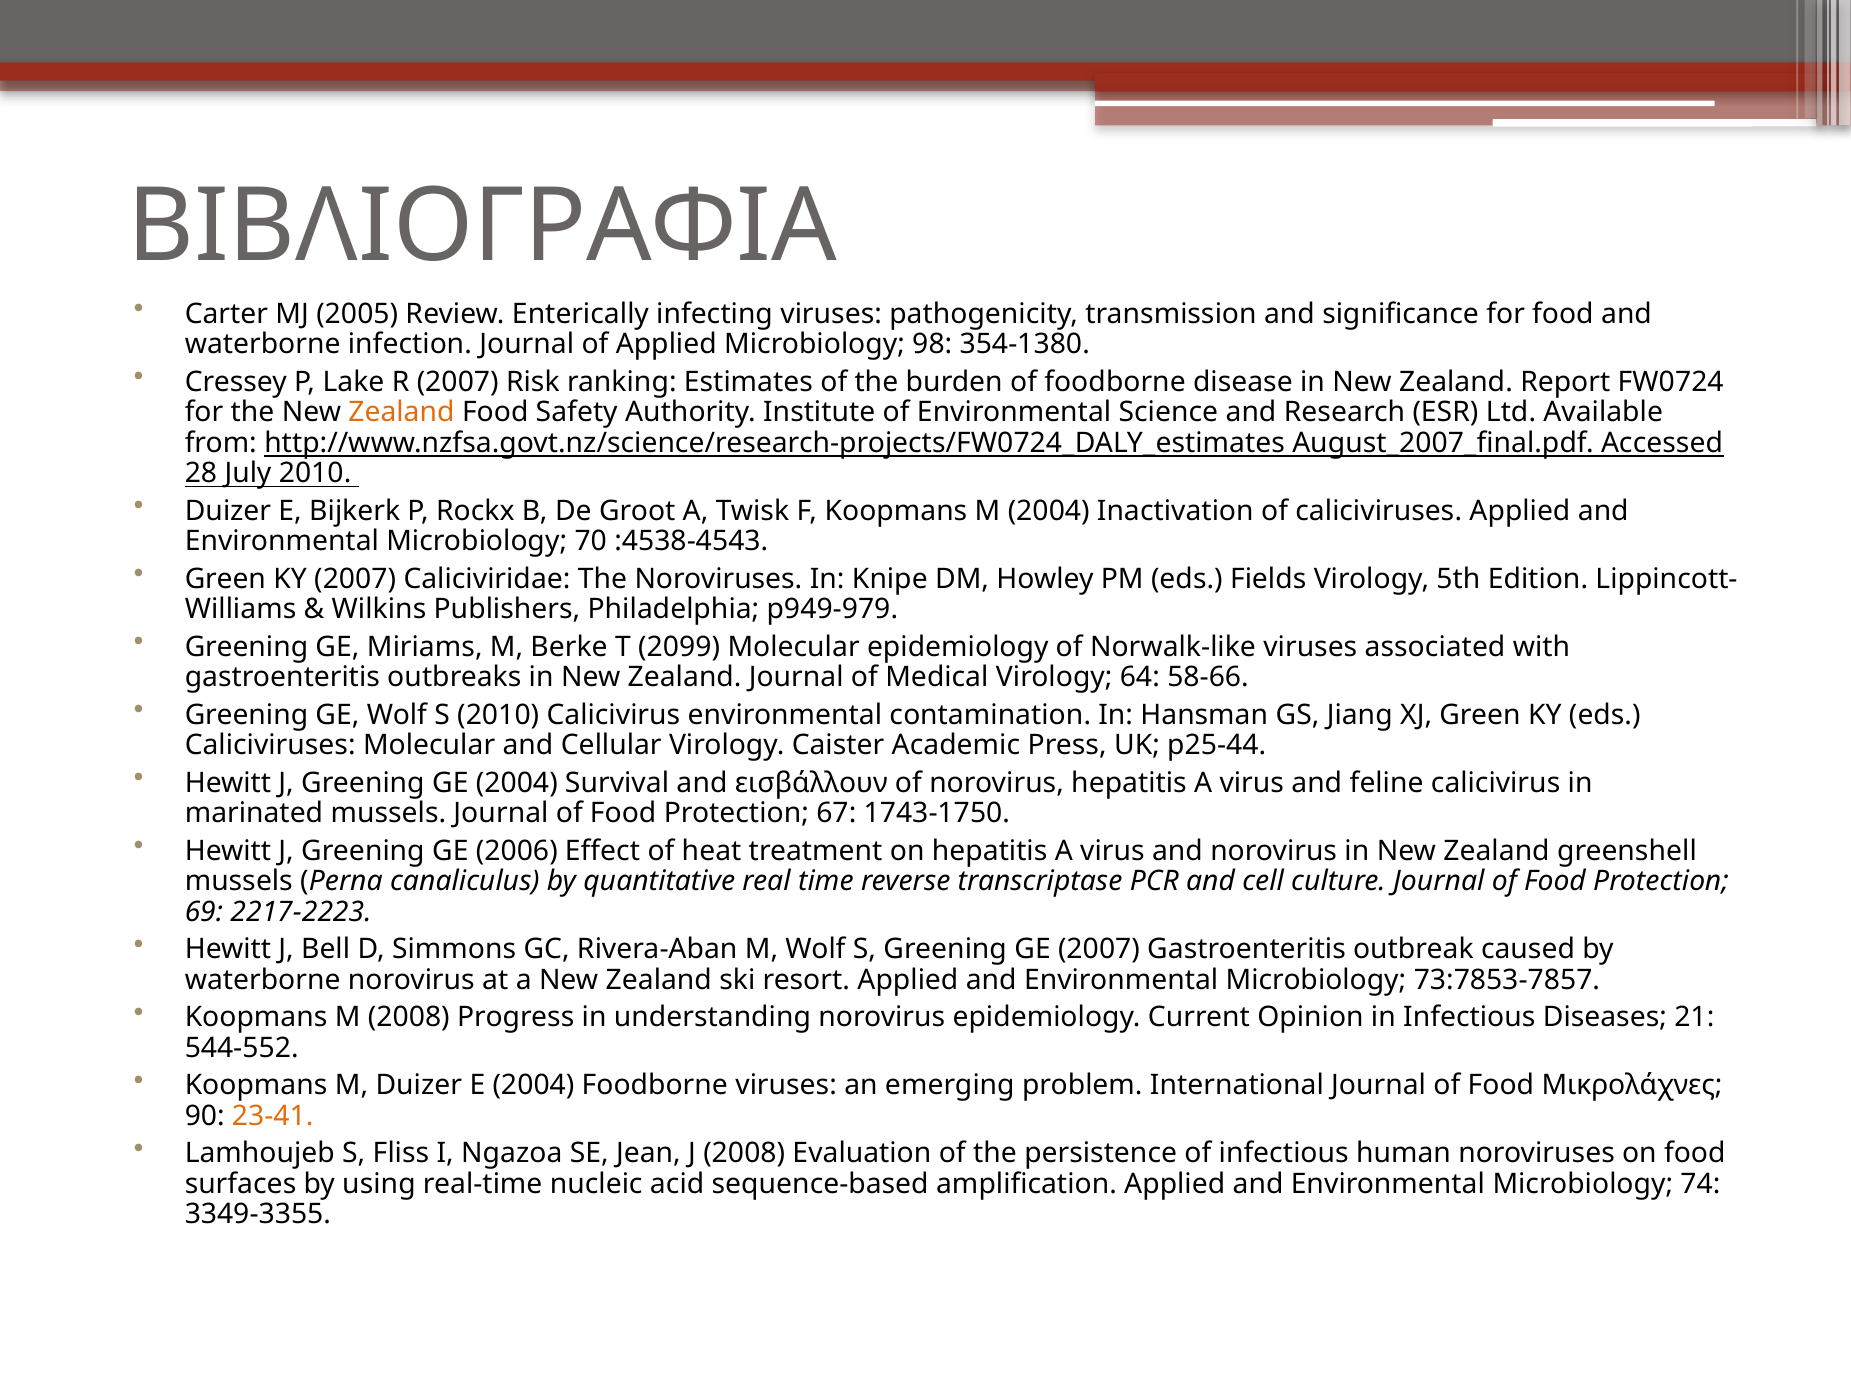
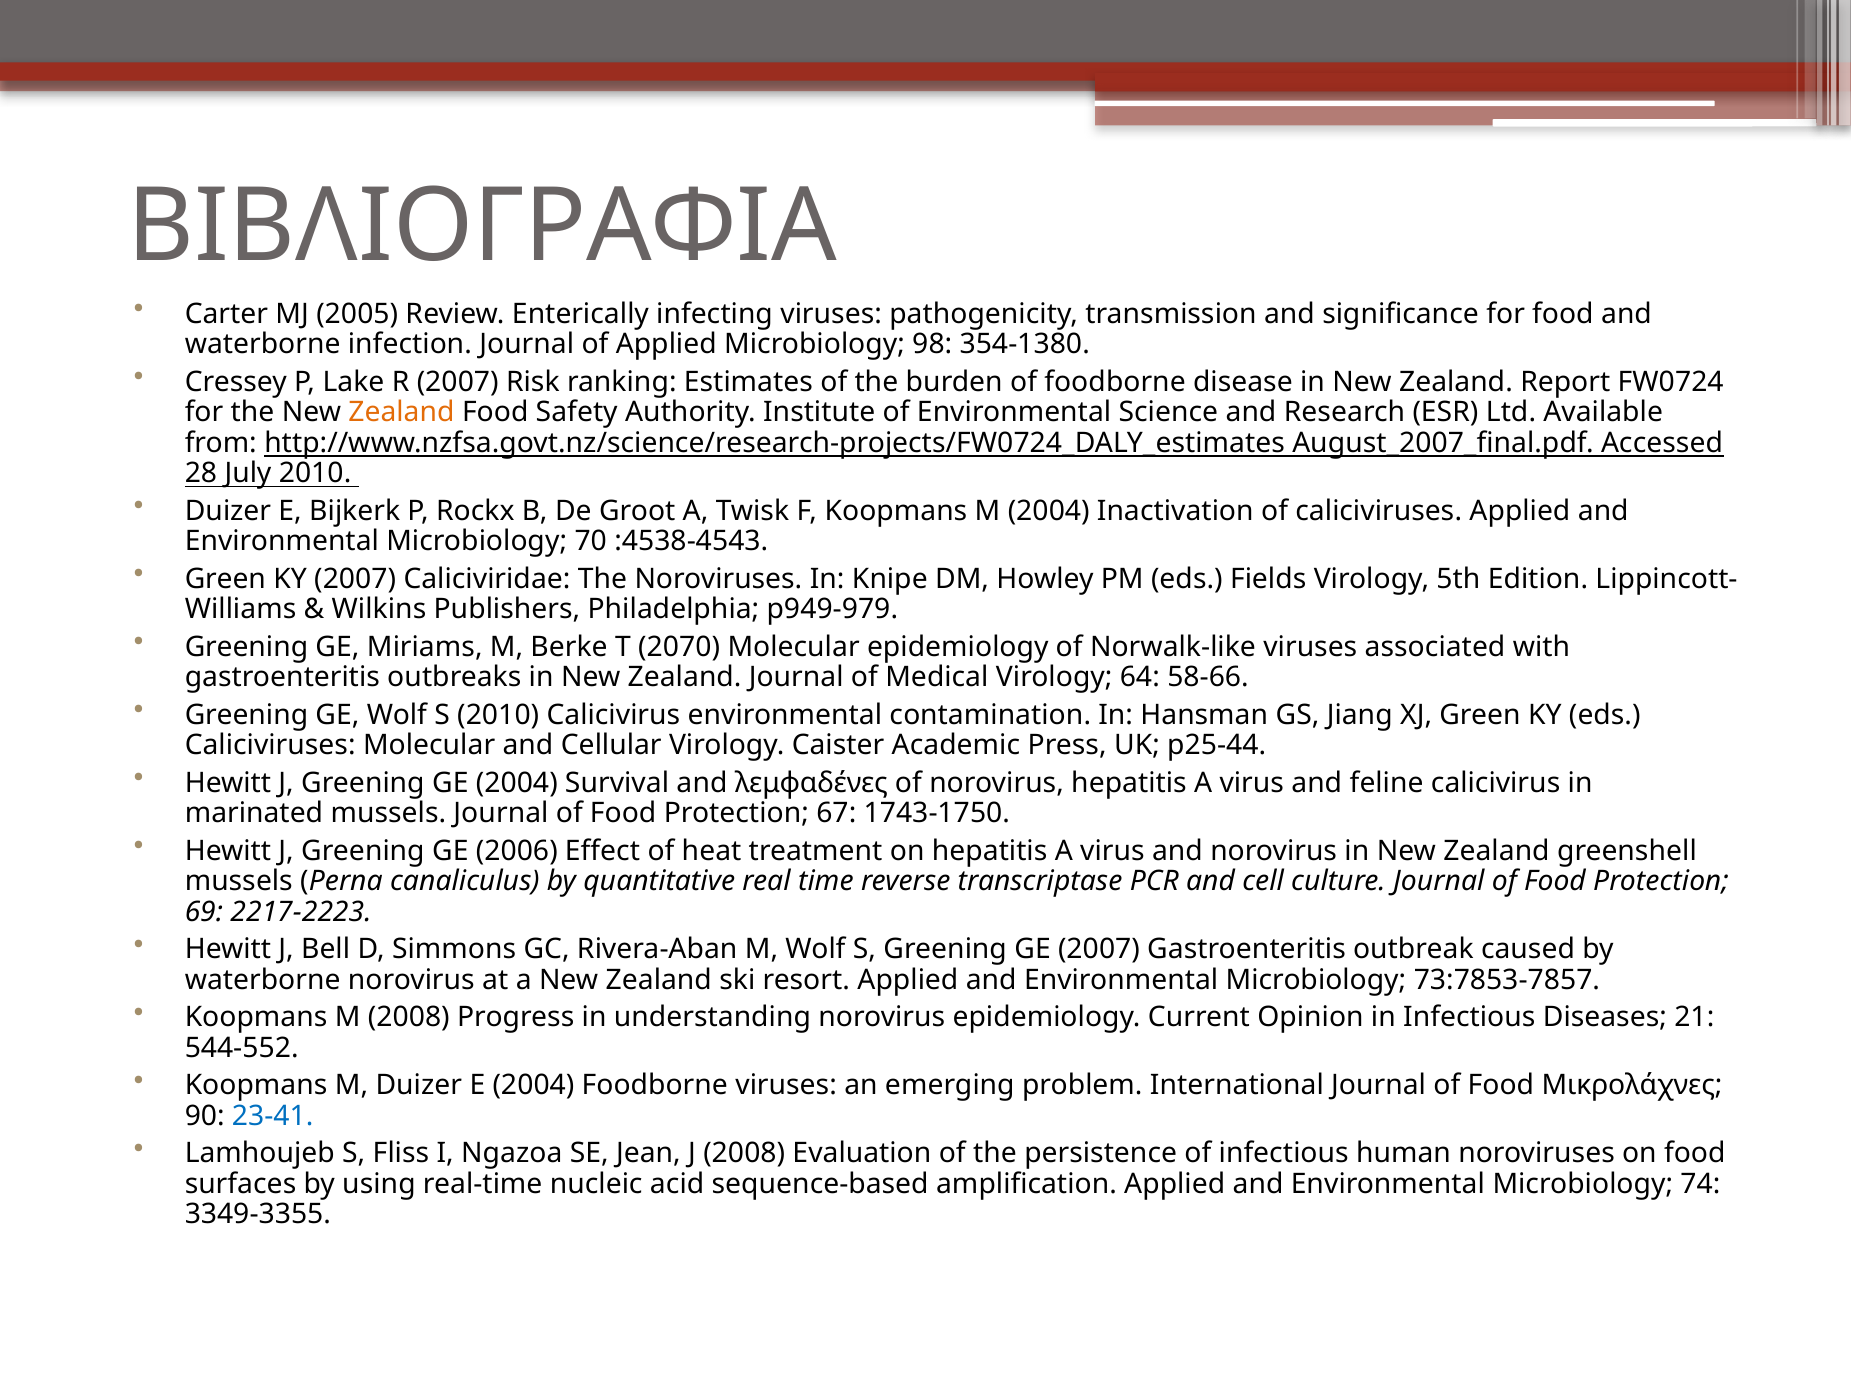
2099: 2099 -> 2070 (679, 647)
εισβάλλουν: εισβάλλουν -> λεμφαδένες (811, 783)
23-41 colour: orange -> blue (273, 1116)
